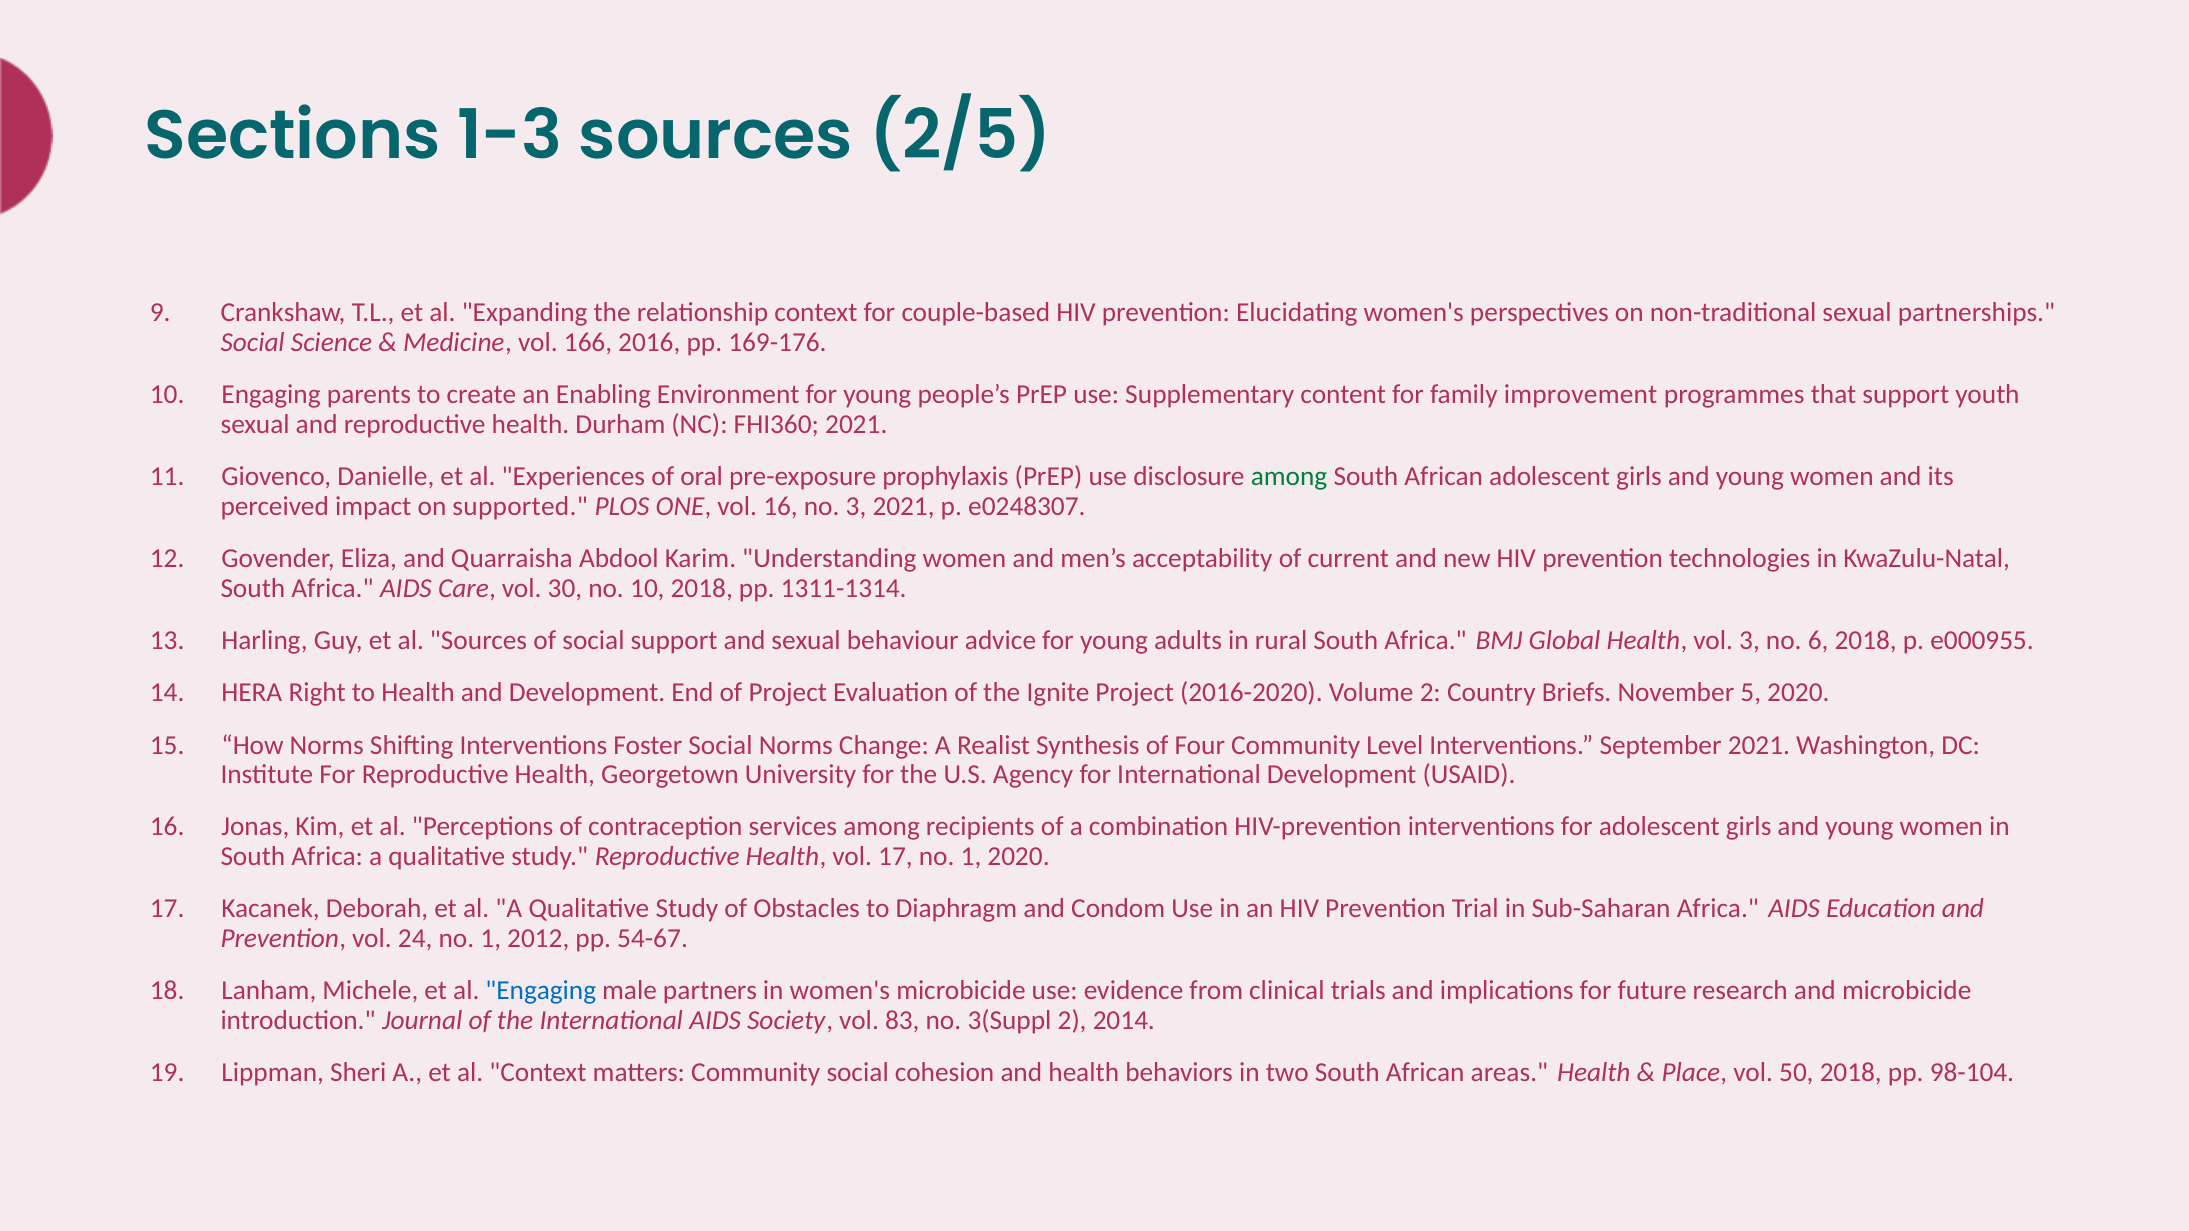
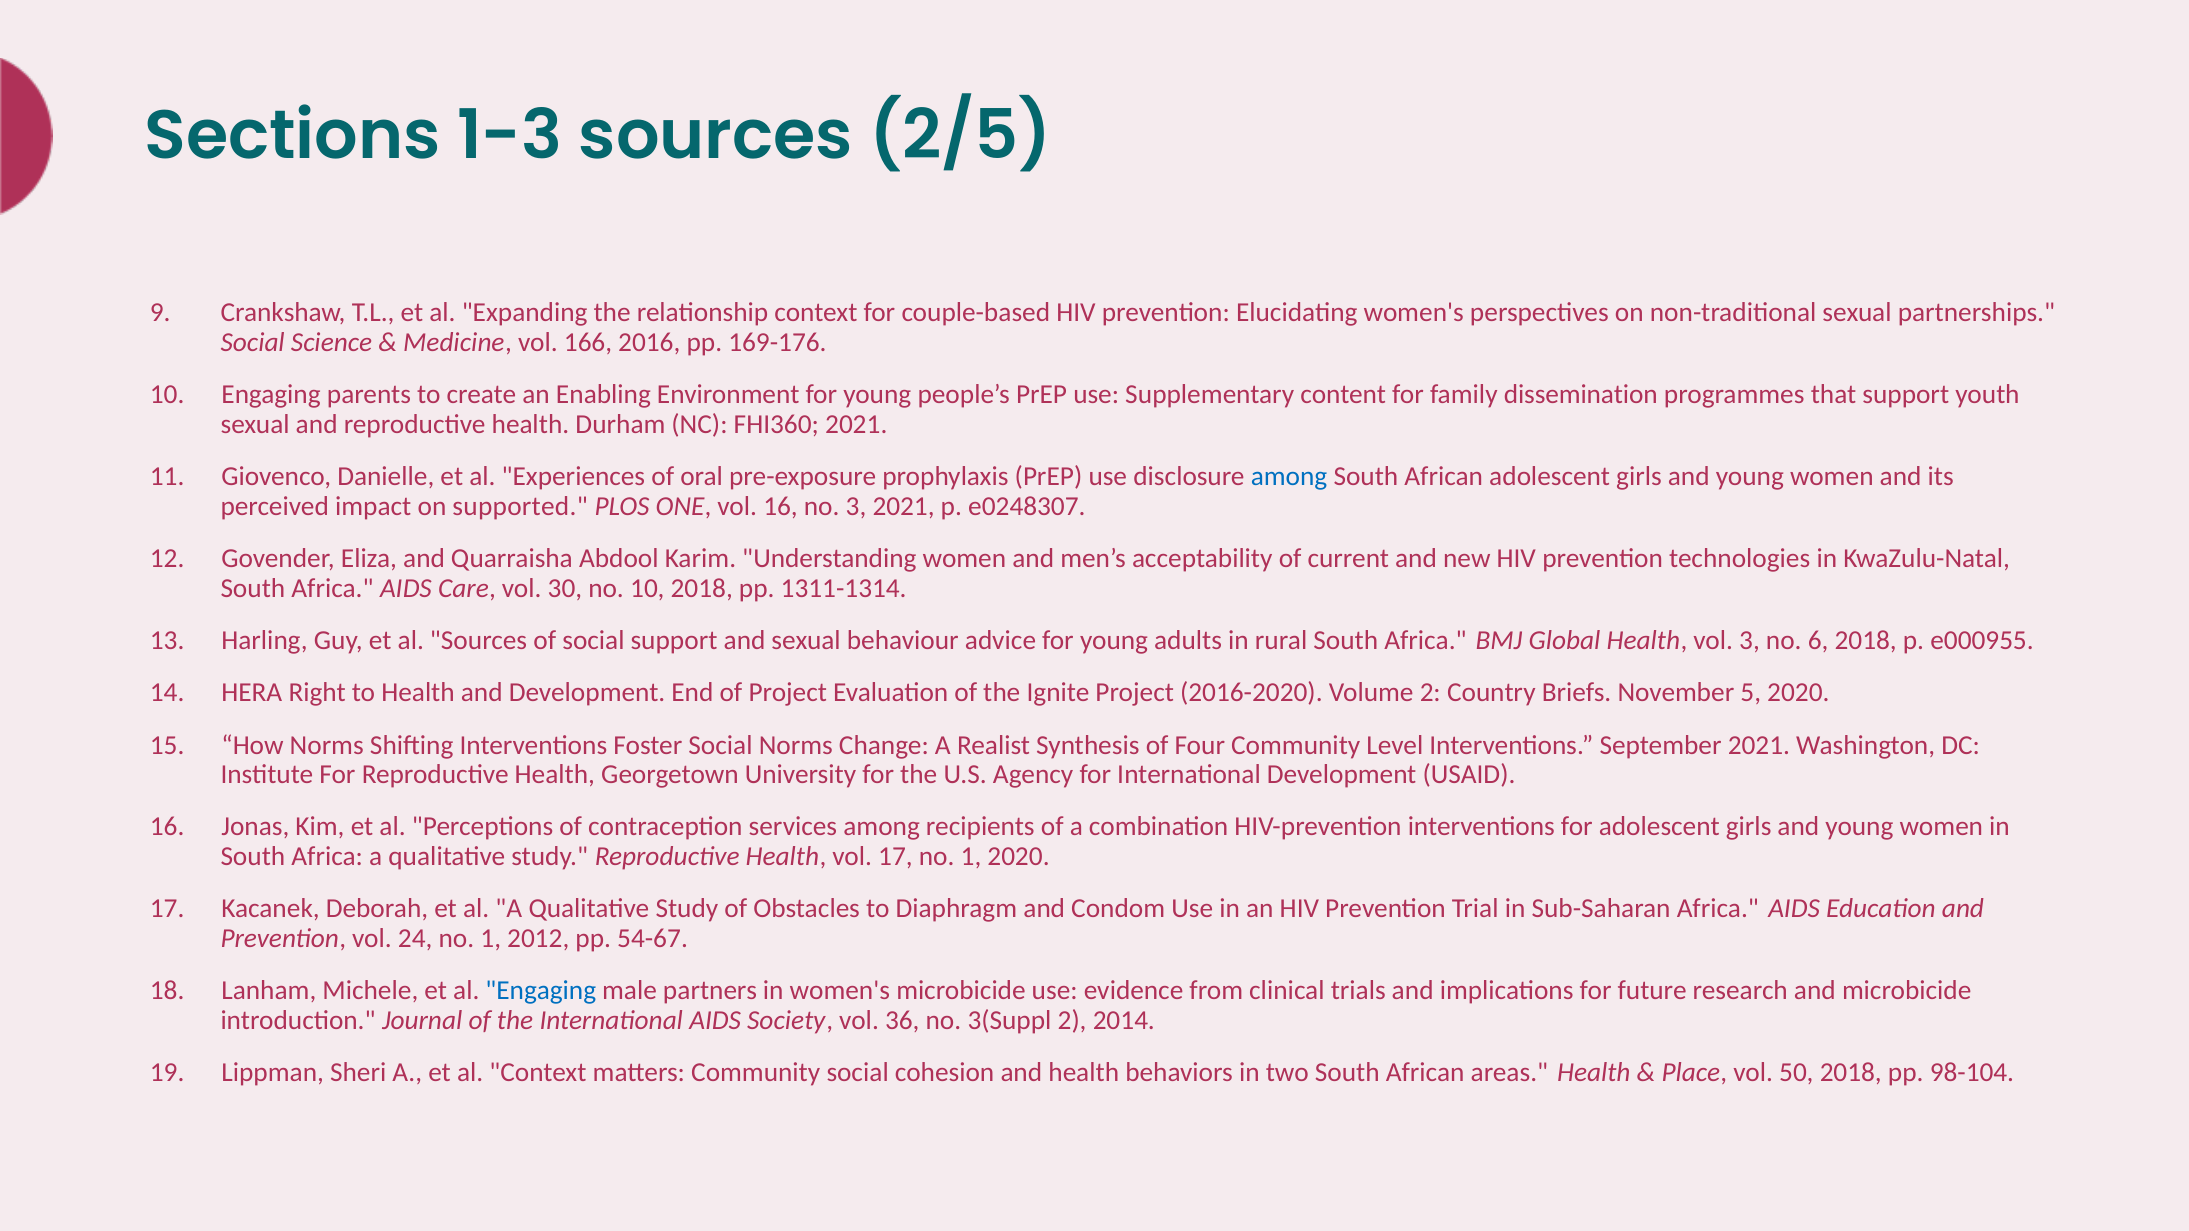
improvement: improvement -> dissemination (1581, 395)
among colour: green -> blue (1289, 477)
83: 83 -> 36 (902, 1020)
